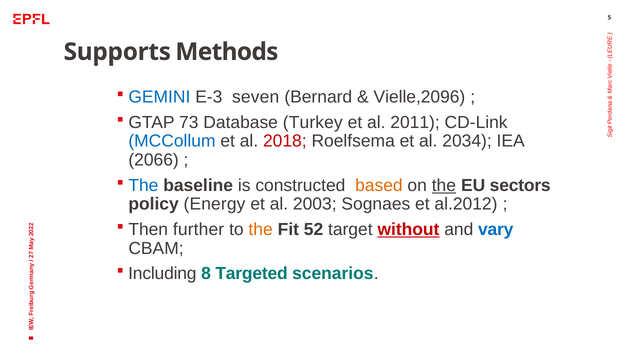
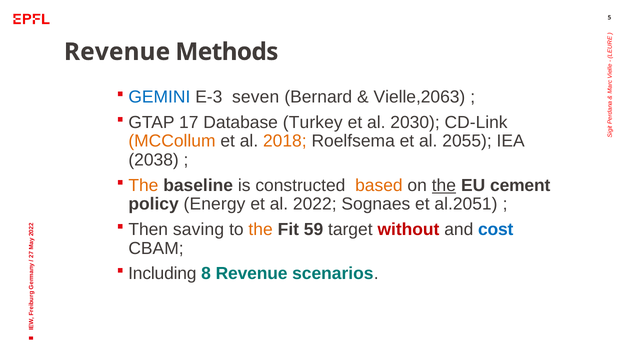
Supports: Supports -> Revenue (117, 52)
Vielle,2096: Vielle,2096 -> Vielle,2063 (419, 97)
73: 73 -> 17 (189, 122)
2011: 2011 -> 2030 (415, 122)
MCCollum colour: blue -> orange (172, 141)
2018 colour: red -> orange (285, 141)
2034: 2034 -> 2055 (467, 141)
2066: 2066 -> 2038 (154, 160)
The colour: blue -> orange (143, 185)
sectors: sectors -> cement (520, 185)
2003: 2003 -> 2022 (315, 204)
al.2012: al.2012 -> al.2051 (466, 204)
further: further -> saving (199, 229)
52: 52 -> 59 (314, 229)
without underline: present -> none (408, 229)
vary: vary -> cost (496, 229)
8 Targeted: Targeted -> Revenue (252, 273)
